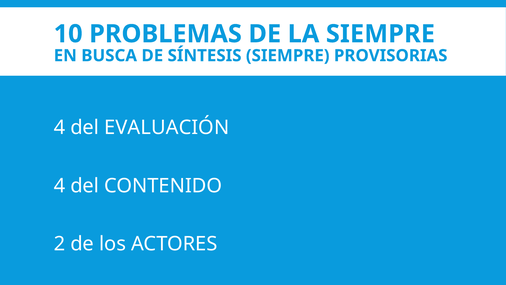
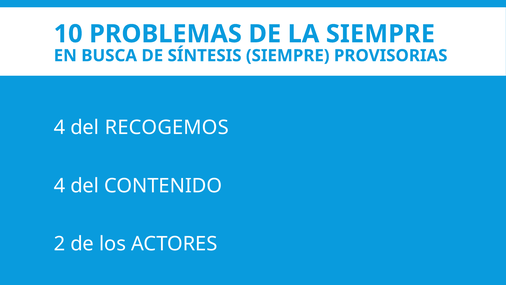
EVALUACIÓN: EVALUACIÓN -> RECOGEMOS (167, 127)
